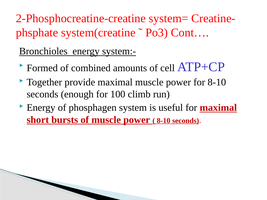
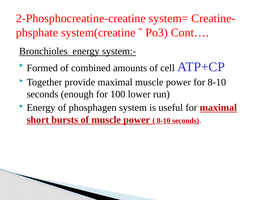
climb: climb -> lower (139, 94)
